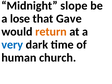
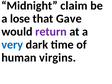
slope: slope -> claim (74, 6)
return colour: orange -> purple (51, 32)
church: church -> virgins (58, 58)
